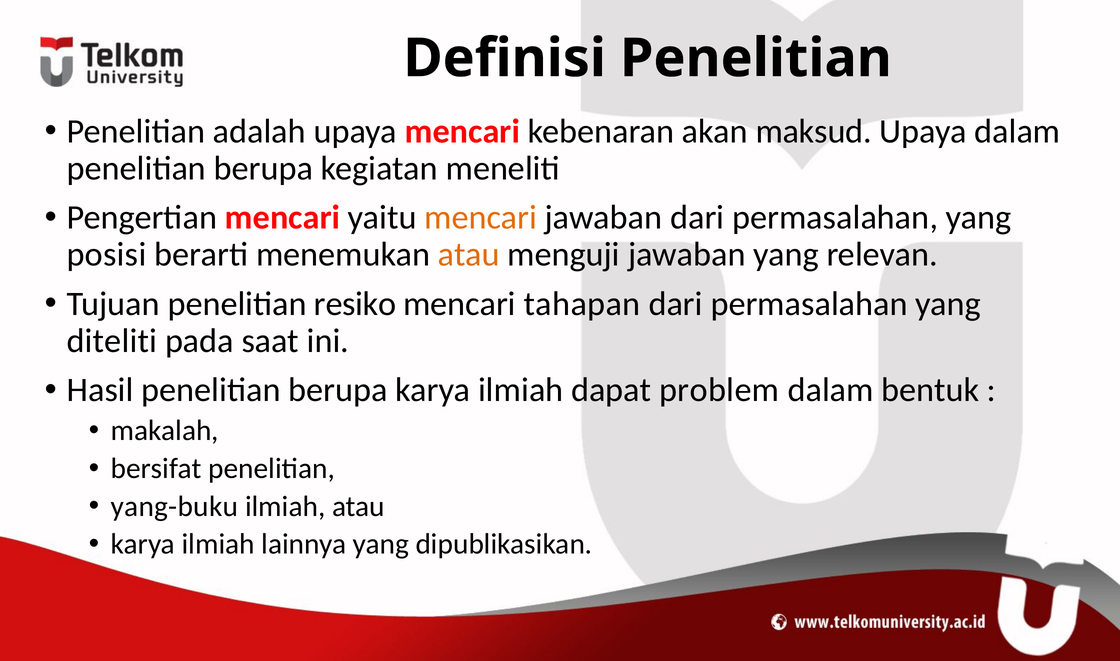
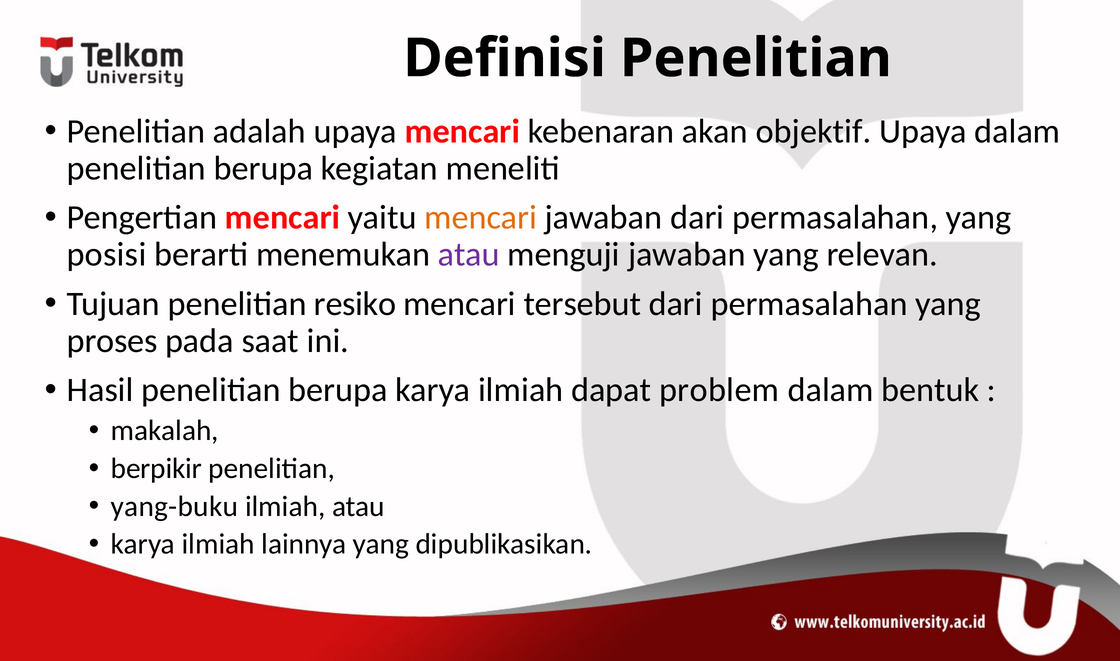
maksud: maksud -> objektif (814, 131)
atau colour: orange -> purple (469, 255)
tahapan: tahapan -> tersebut (582, 304)
diteliti: diteliti -> proses (112, 341)
bersifat: bersifat -> berpikir (156, 469)
